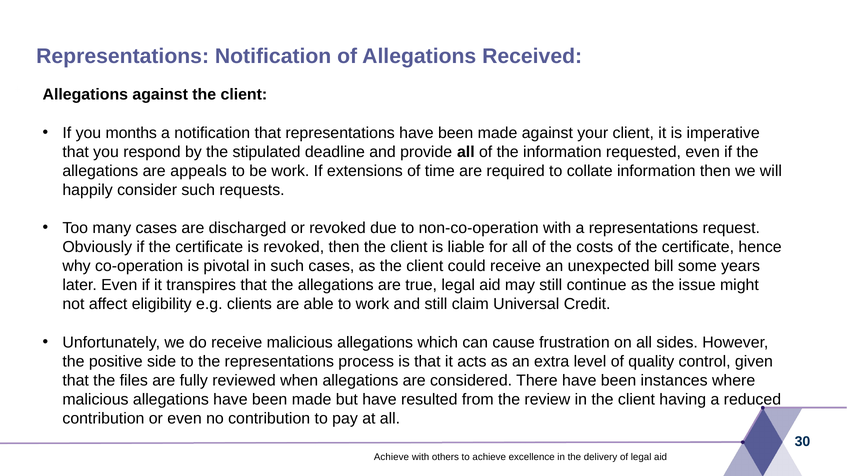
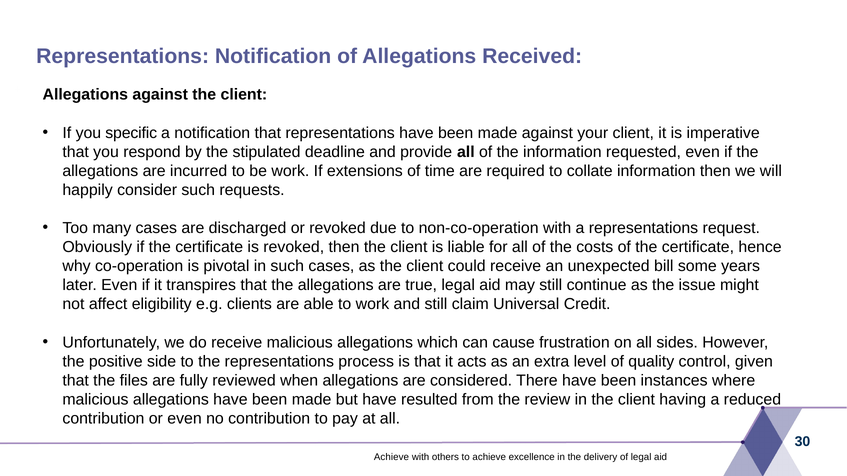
months: months -> specific (131, 133)
appeals: appeals -> incurred (199, 171)
